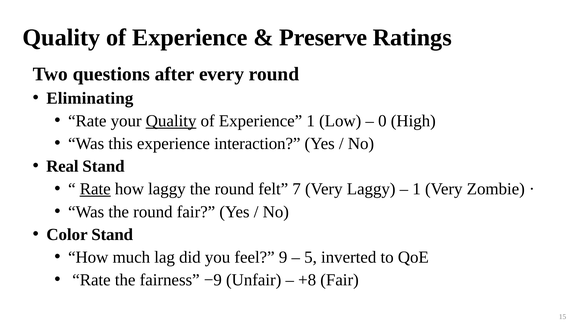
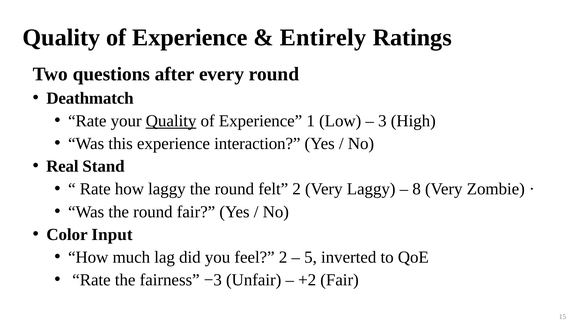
Preserve: Preserve -> Entirely (323, 38)
Eliminating: Eliminating -> Deathmatch (90, 98)
0: 0 -> 3 (382, 121)
Rate underline: present -> none (95, 189)
felt 7: 7 -> 2 (297, 189)
1: 1 -> 8 (417, 189)
Color Stand: Stand -> Input (112, 235)
feel 9: 9 -> 2 (283, 257)
−9: −9 -> −3 (213, 280)
+8: +8 -> +2 (307, 280)
